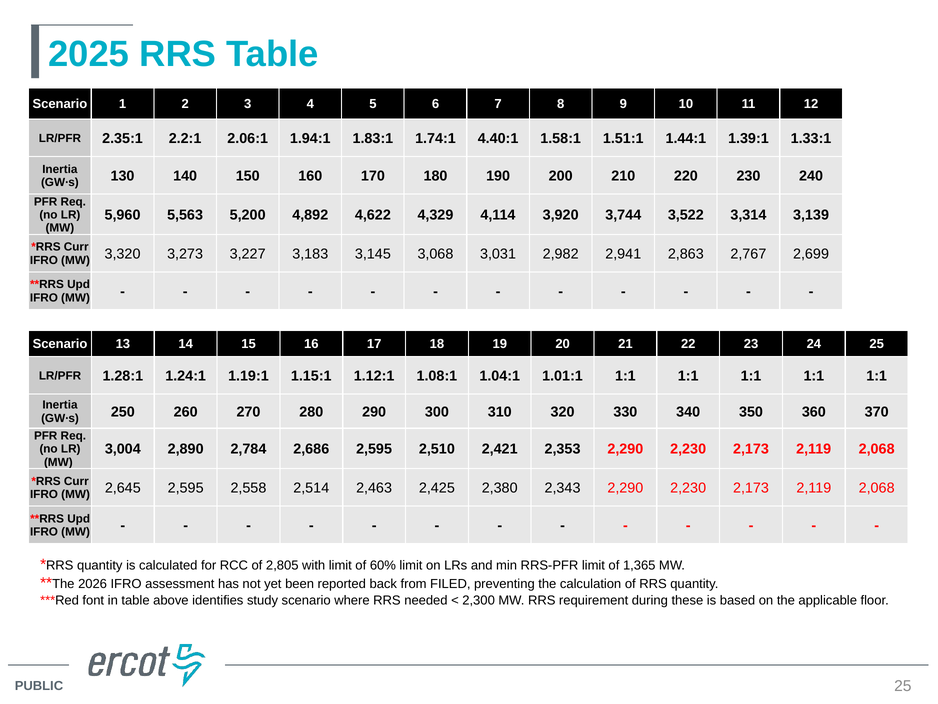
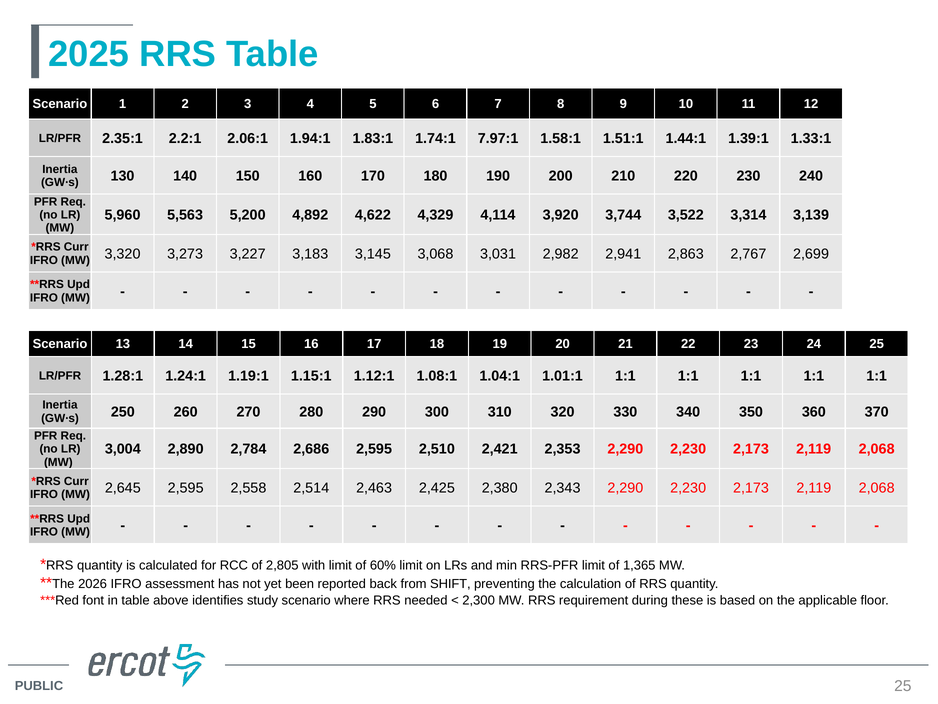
4.40:1: 4.40:1 -> 7.97:1 (498, 138)
FILED: FILED -> SHIFT (450, 584)
